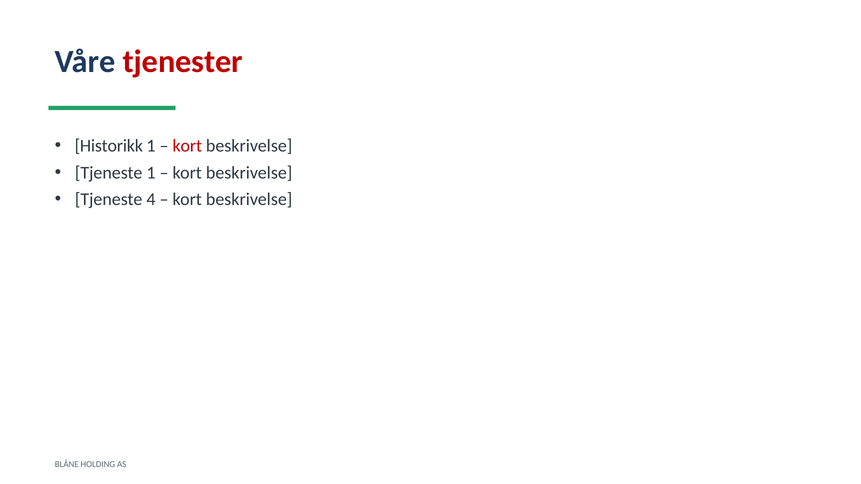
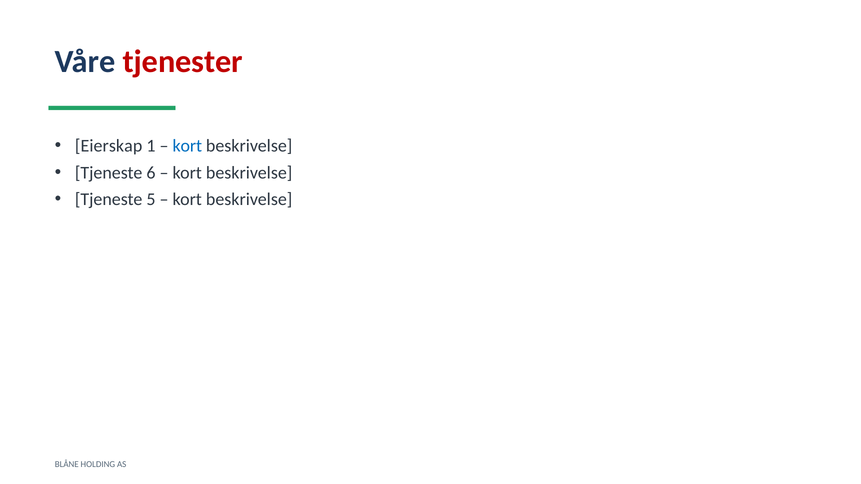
Historikk: Historikk -> Eierskap (109, 146)
kort colour: red -> blue (187, 146)
Tjeneste 1: 1 -> 6 (151, 173)
4: 4 -> 5 (151, 200)
